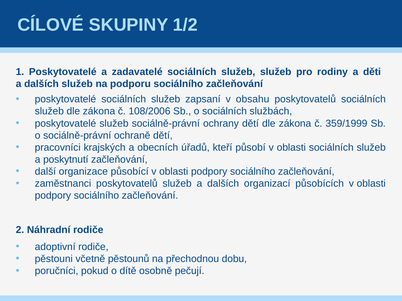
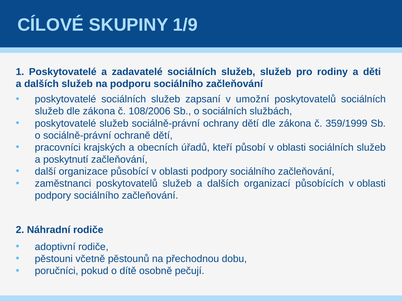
1/2: 1/2 -> 1/9 (185, 25)
obsahu: obsahu -> umožní (253, 99)
